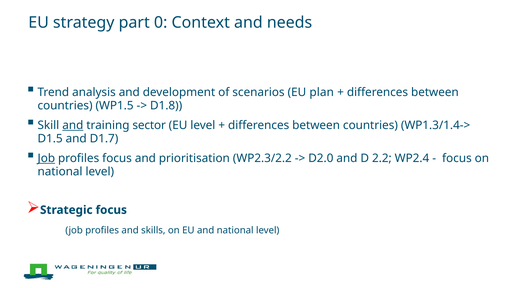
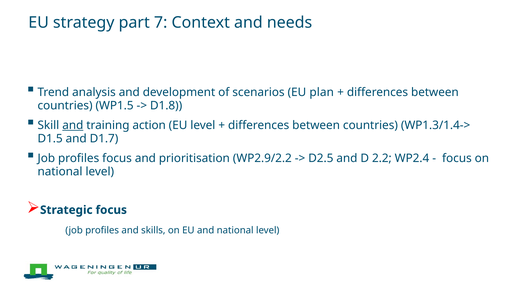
0: 0 -> 7 (161, 23)
sector: sector -> action (149, 125)
Job underline: present -> none (46, 158)
WP2.3/2.2: WP2.3/2.2 -> WP2.9/2.2 (262, 158)
D2.0: D2.0 -> D2.5 (321, 158)
